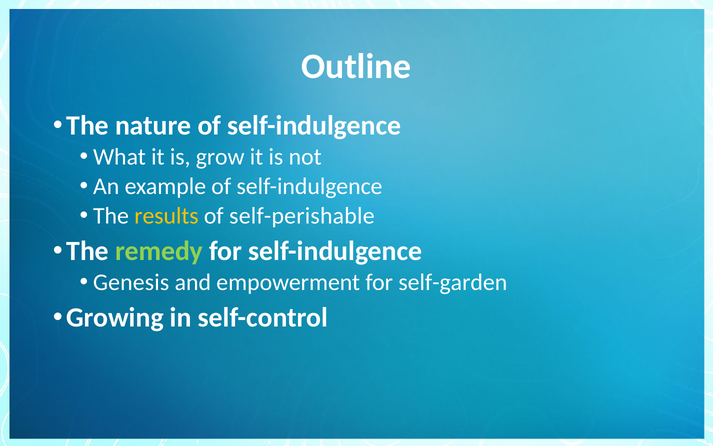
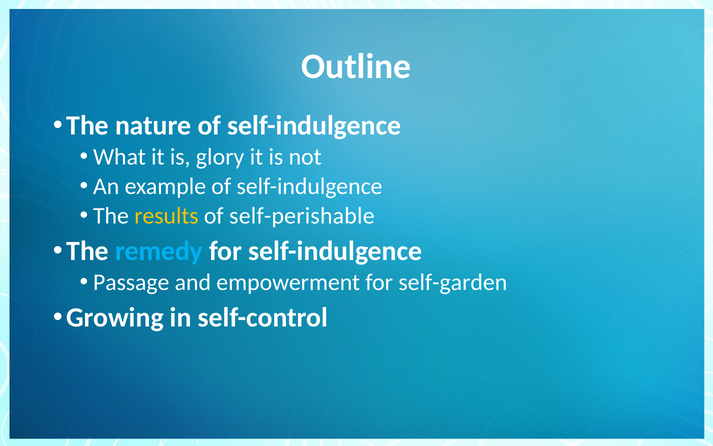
grow: grow -> glory (220, 157)
remedy colour: light green -> light blue (159, 251)
Genesis: Genesis -> Passage (131, 282)
